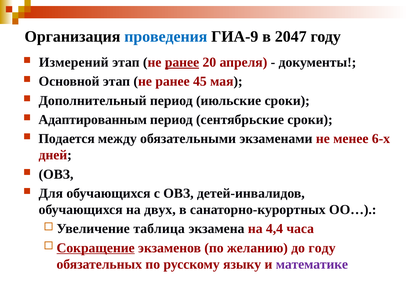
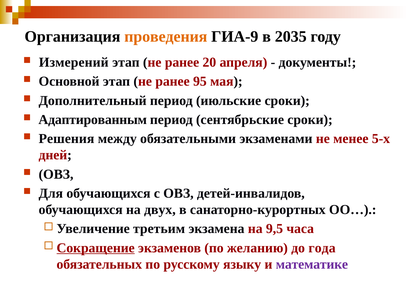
проведения colour: blue -> orange (166, 37)
2047: 2047 -> 2035 (291, 37)
ранее underline: present -> none (182, 62)
45: 45 -> 95 (200, 81)
Подается: Подается -> Решения (66, 139)
6-х: 6-х -> 5-х (381, 139)
таблица: таблица -> третьим (159, 229)
4,4: 4,4 -> 9,5 (275, 229)
до году: году -> года (322, 248)
